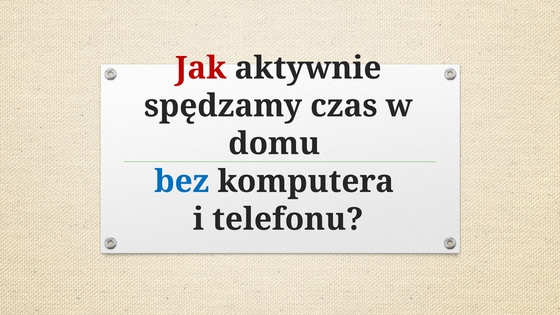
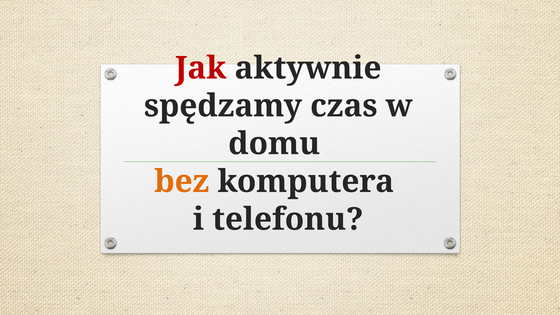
bez colour: blue -> orange (182, 182)
